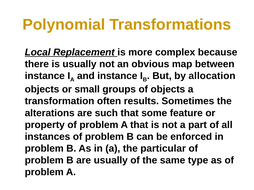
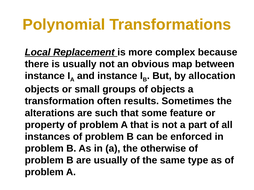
particular: particular -> otherwise (163, 149)
